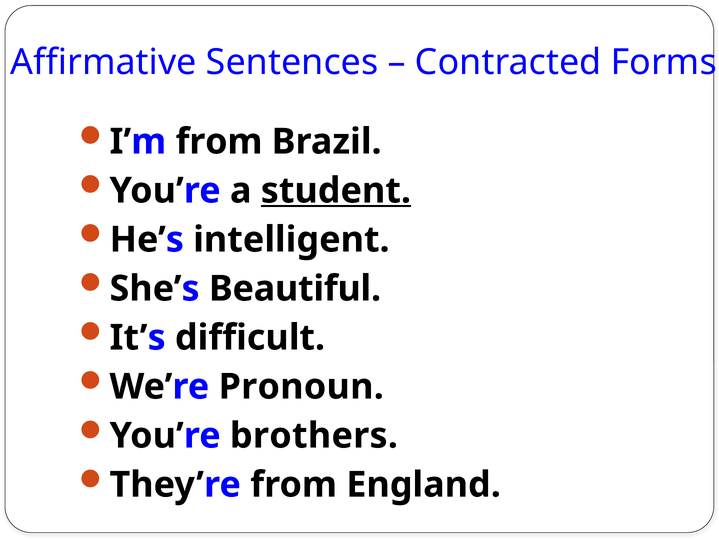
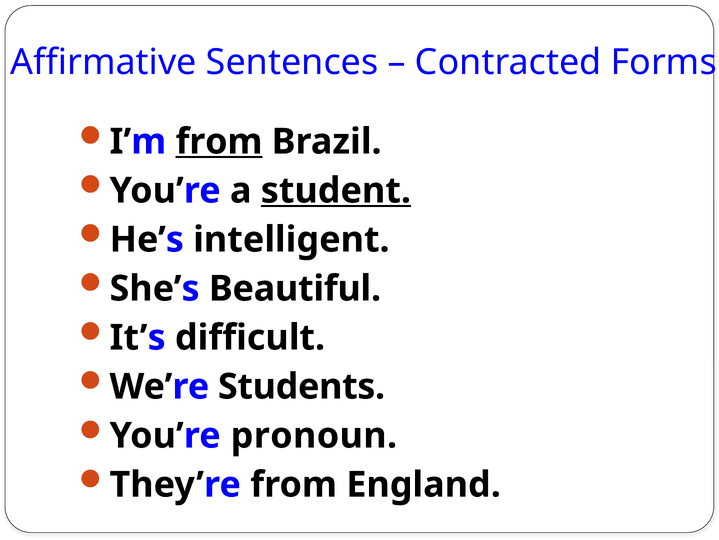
from underline: none -> present (219, 141)
Pronoun: Pronoun -> Students (302, 386)
brothers: brothers -> pronoun (314, 435)
